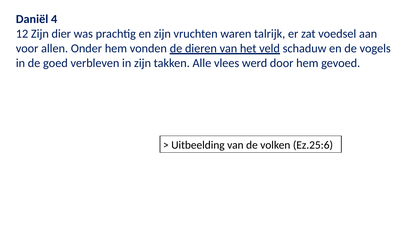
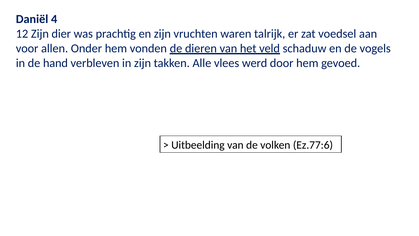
goed: goed -> hand (55, 63)
Ez.25:6: Ez.25:6 -> Ez.77:6 (313, 145)
